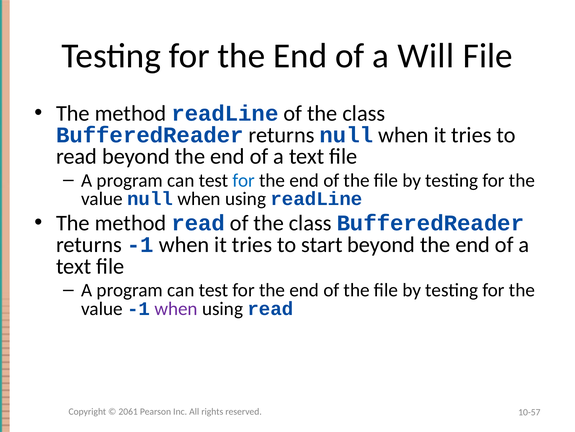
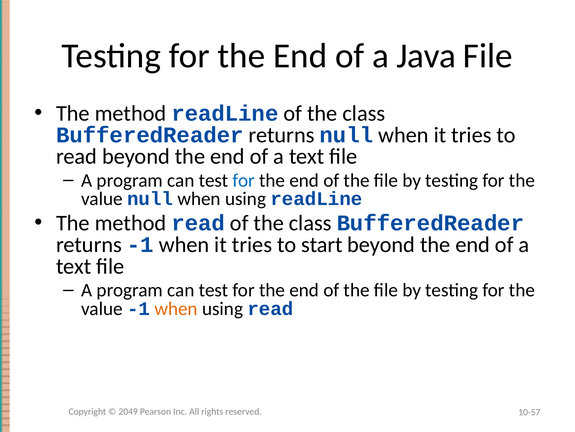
Will: Will -> Java (426, 56)
when colour: purple -> orange (176, 308)
2061: 2061 -> 2049 (128, 411)
